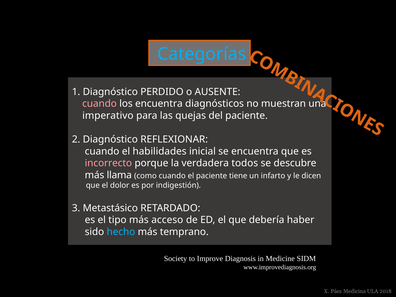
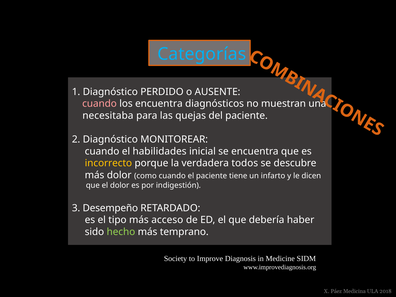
imperativo: imperativo -> necesitaba (108, 116)
REFLEXIONAR: REFLEXIONAR -> MONITOREAR (174, 139)
incorrecto colour: pink -> yellow (108, 163)
más llama: llama -> dolor (119, 175)
Metastásico: Metastásico -> Desempeño (110, 208)
hecho colour: light blue -> light green (121, 232)
